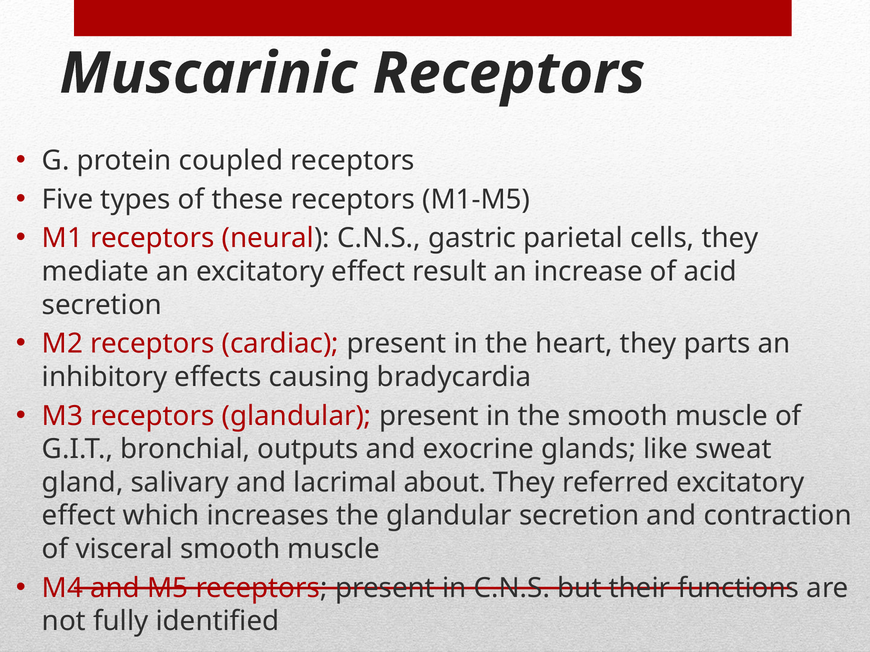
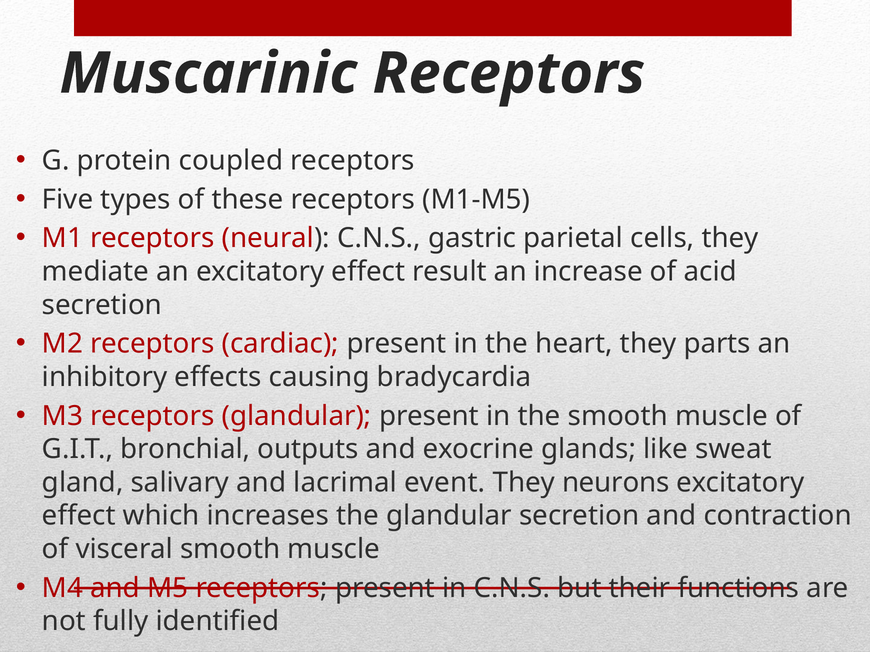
about: about -> event (445, 483)
referred: referred -> neurons (616, 483)
